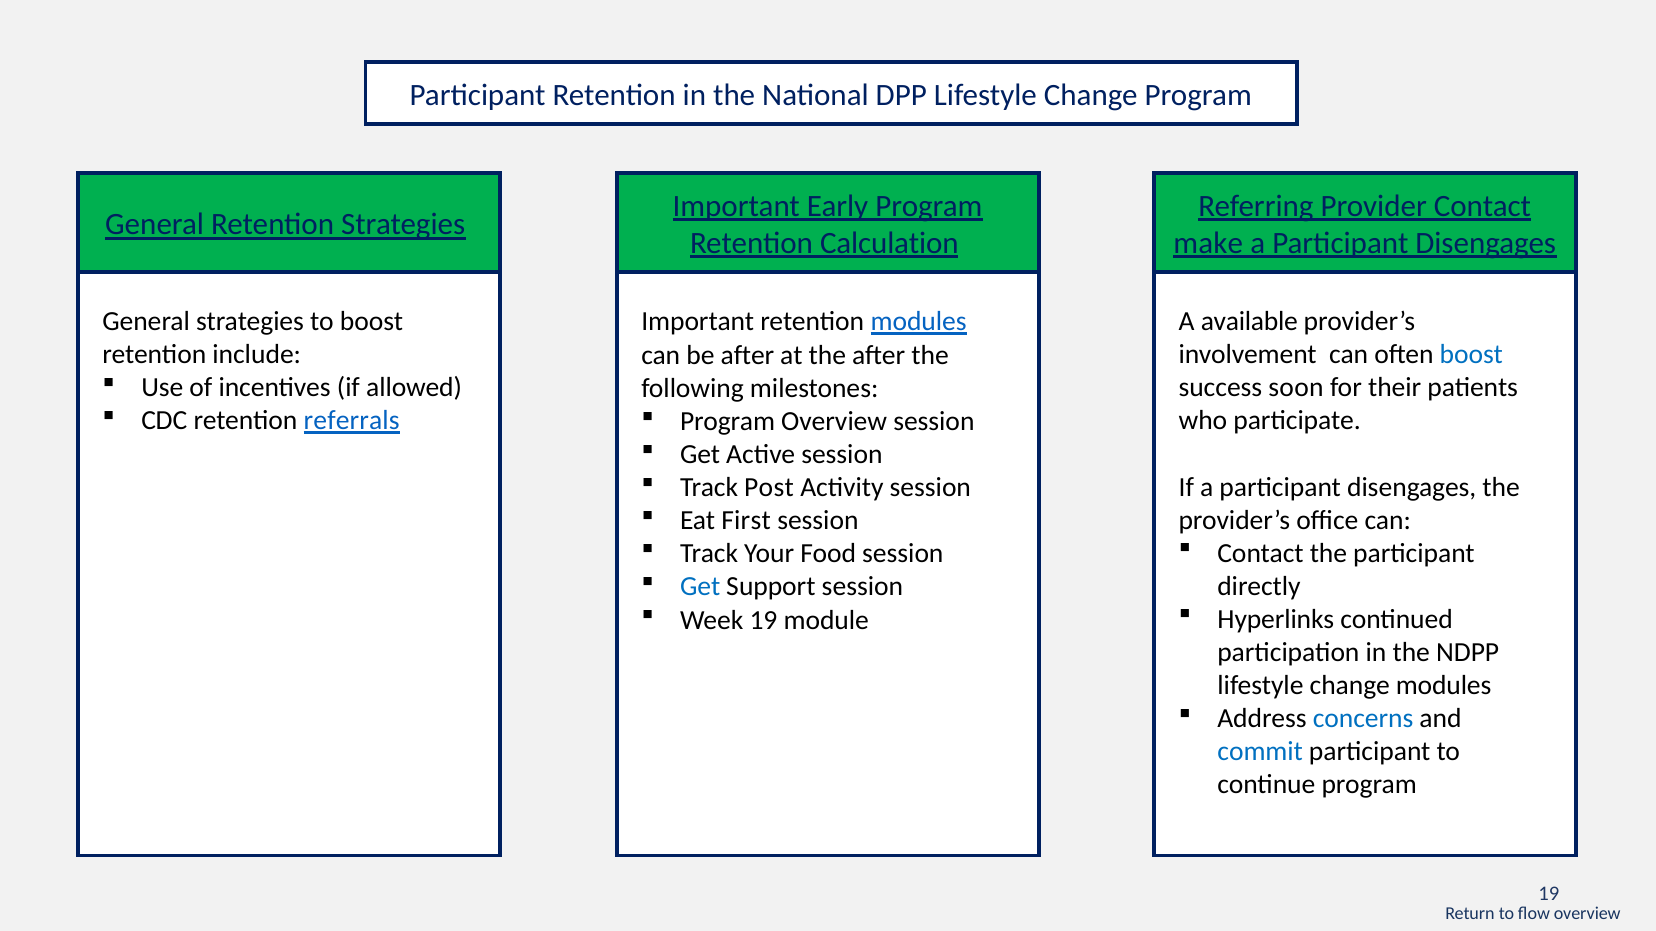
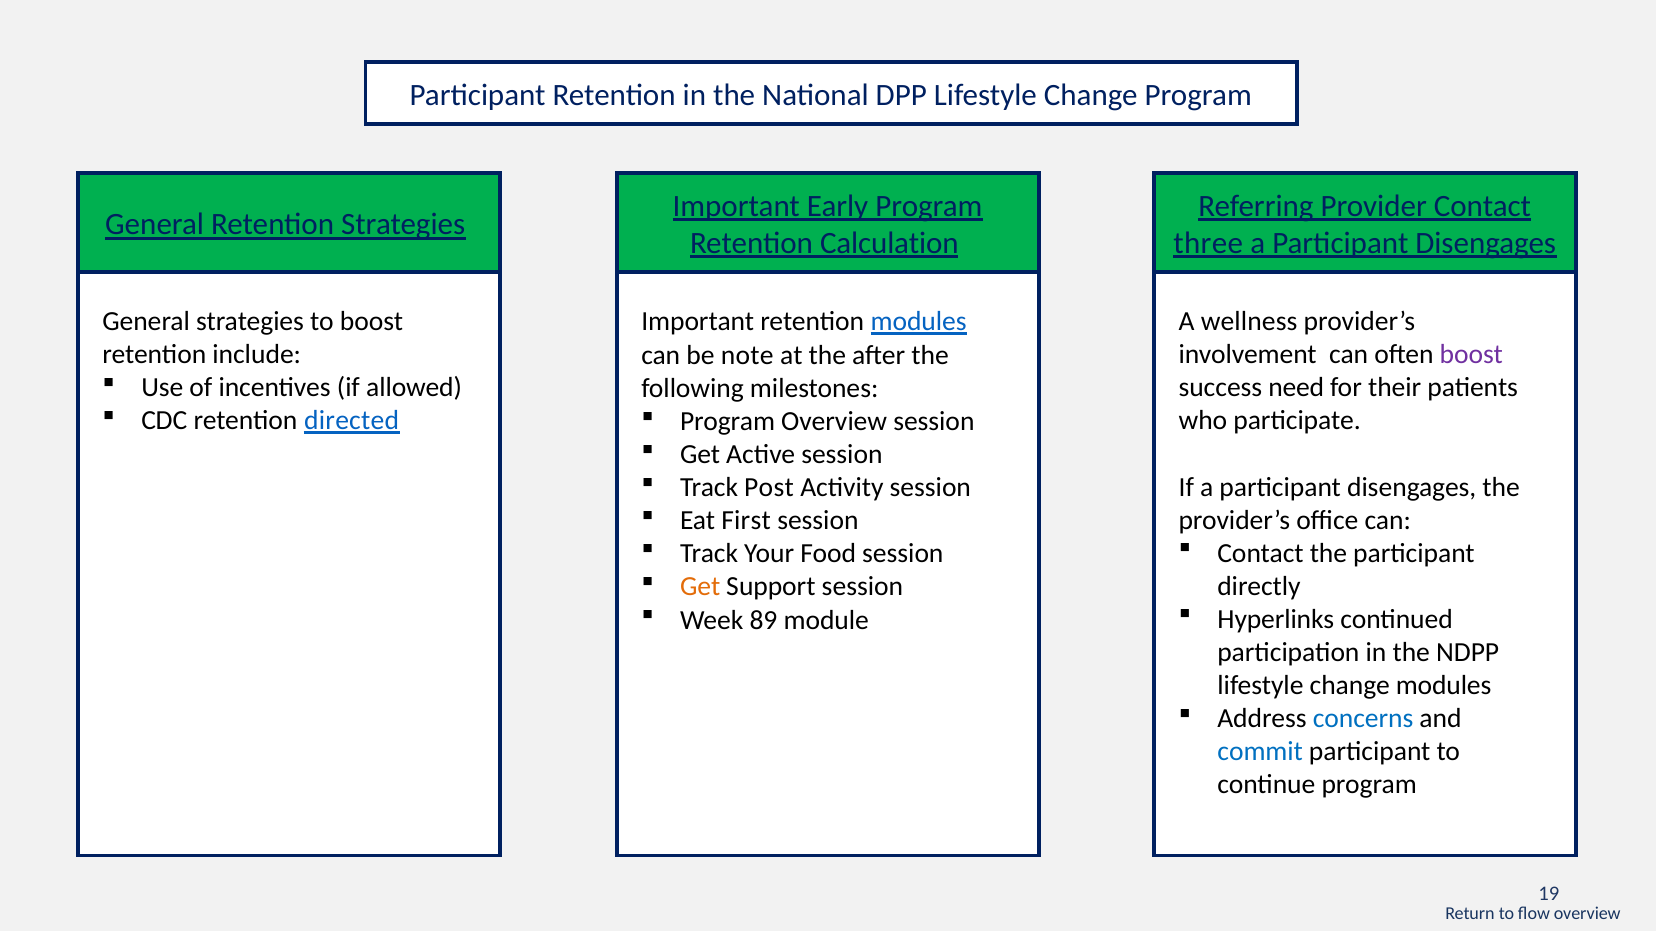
make: make -> three (1208, 243)
available: available -> wellness (1249, 322)
boost colour: blue -> purple (1471, 355)
be after: after -> note (747, 355)
soon: soon -> need (1296, 388)
referrals: referrals -> directed (352, 421)
Get colour: blue -> orange (700, 587)
Week 19: 19 -> 89 (763, 620)
